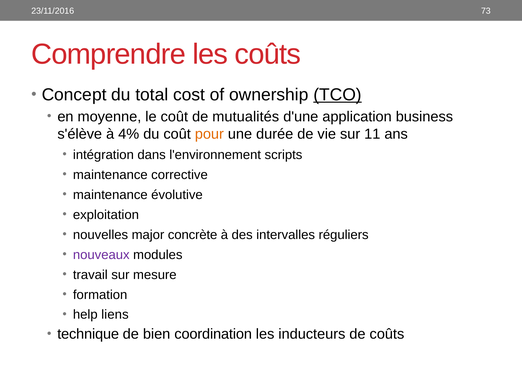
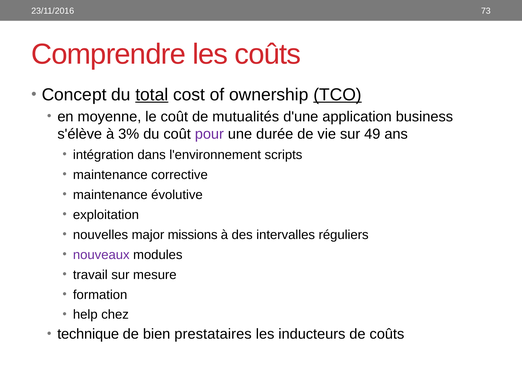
total underline: none -> present (152, 95)
4%: 4% -> 3% (129, 134)
pour colour: orange -> purple (209, 134)
11: 11 -> 49 (372, 134)
concrète: concrète -> missions (193, 235)
liens: liens -> chez (115, 315)
coordination: coordination -> prestataires (213, 335)
